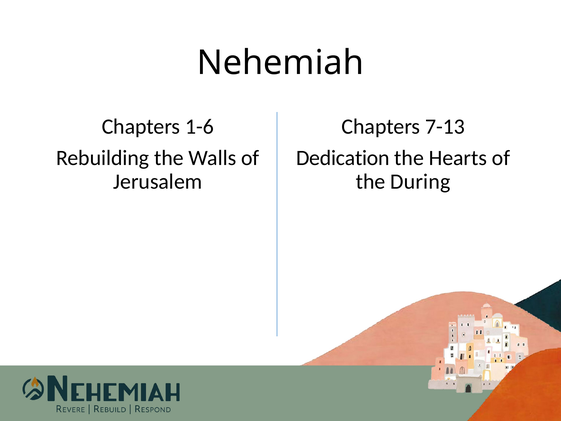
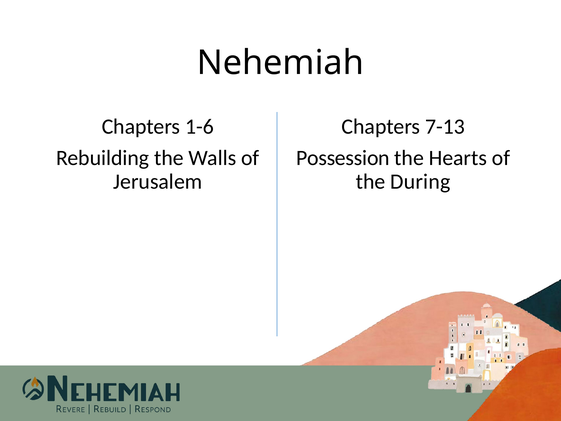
Dedication: Dedication -> Possession (343, 158)
